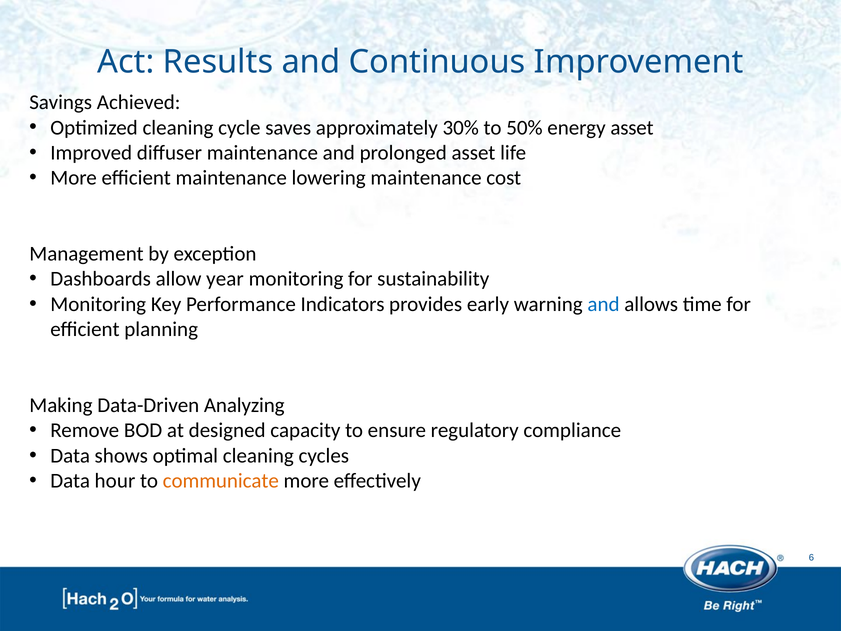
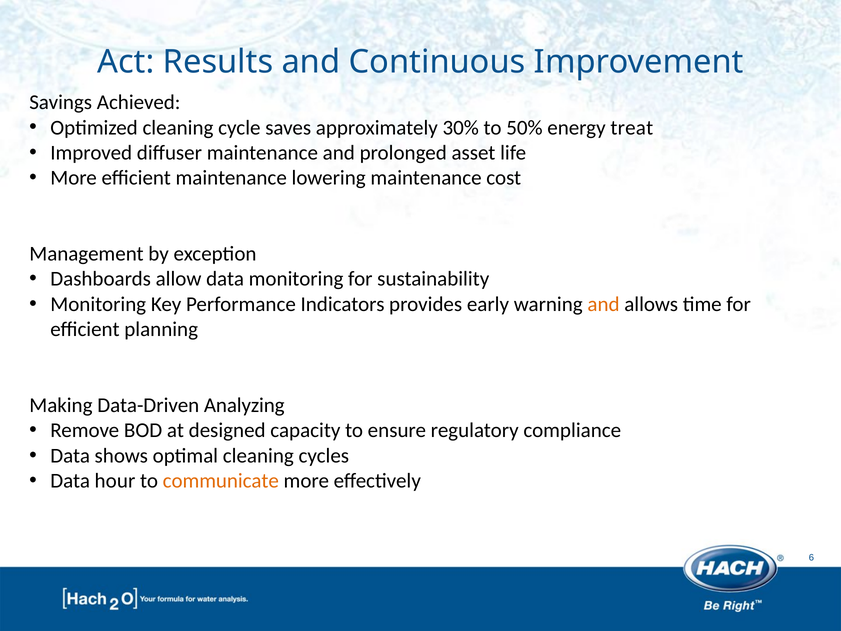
energy asset: asset -> treat (632, 128)
allow year: year -> data (225, 279)
and colour: blue -> orange (604, 304)
